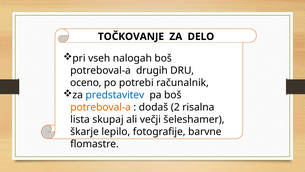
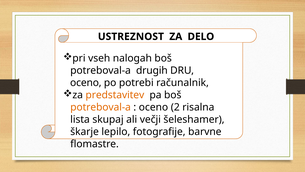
TOČKOVANJE: TOČKOVANJE -> USTREZNOST (131, 37)
predstavitev colour: blue -> orange (115, 95)
dodaš: dodaš -> oceno (153, 107)
